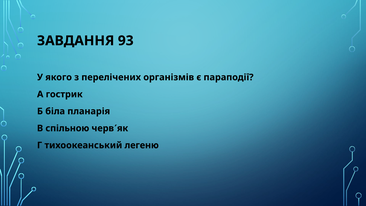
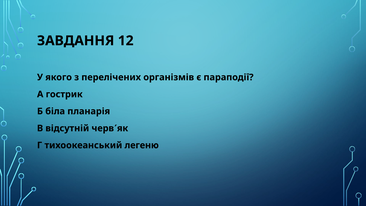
93: 93 -> 12 (126, 41)
спільною: спільною -> відсутній (67, 128)
